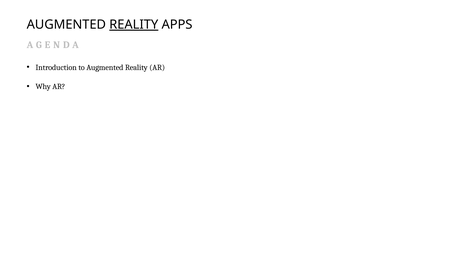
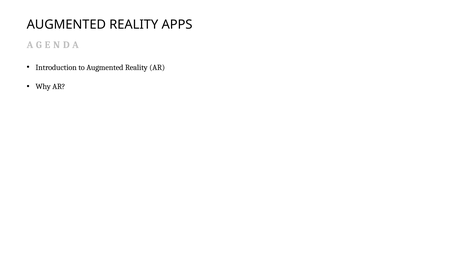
REALITY underline: present -> none (134, 25)
